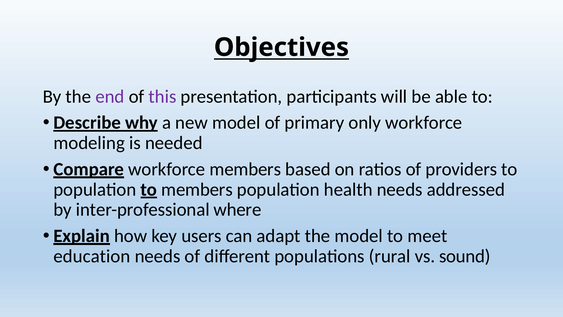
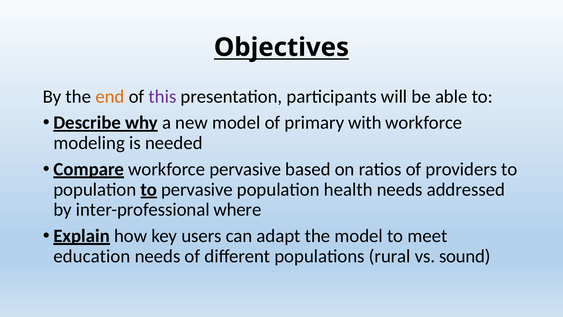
end colour: purple -> orange (110, 96)
only: only -> with (365, 123)
workforce members: members -> pervasive (245, 169)
members: members -> pervasive (197, 189)
